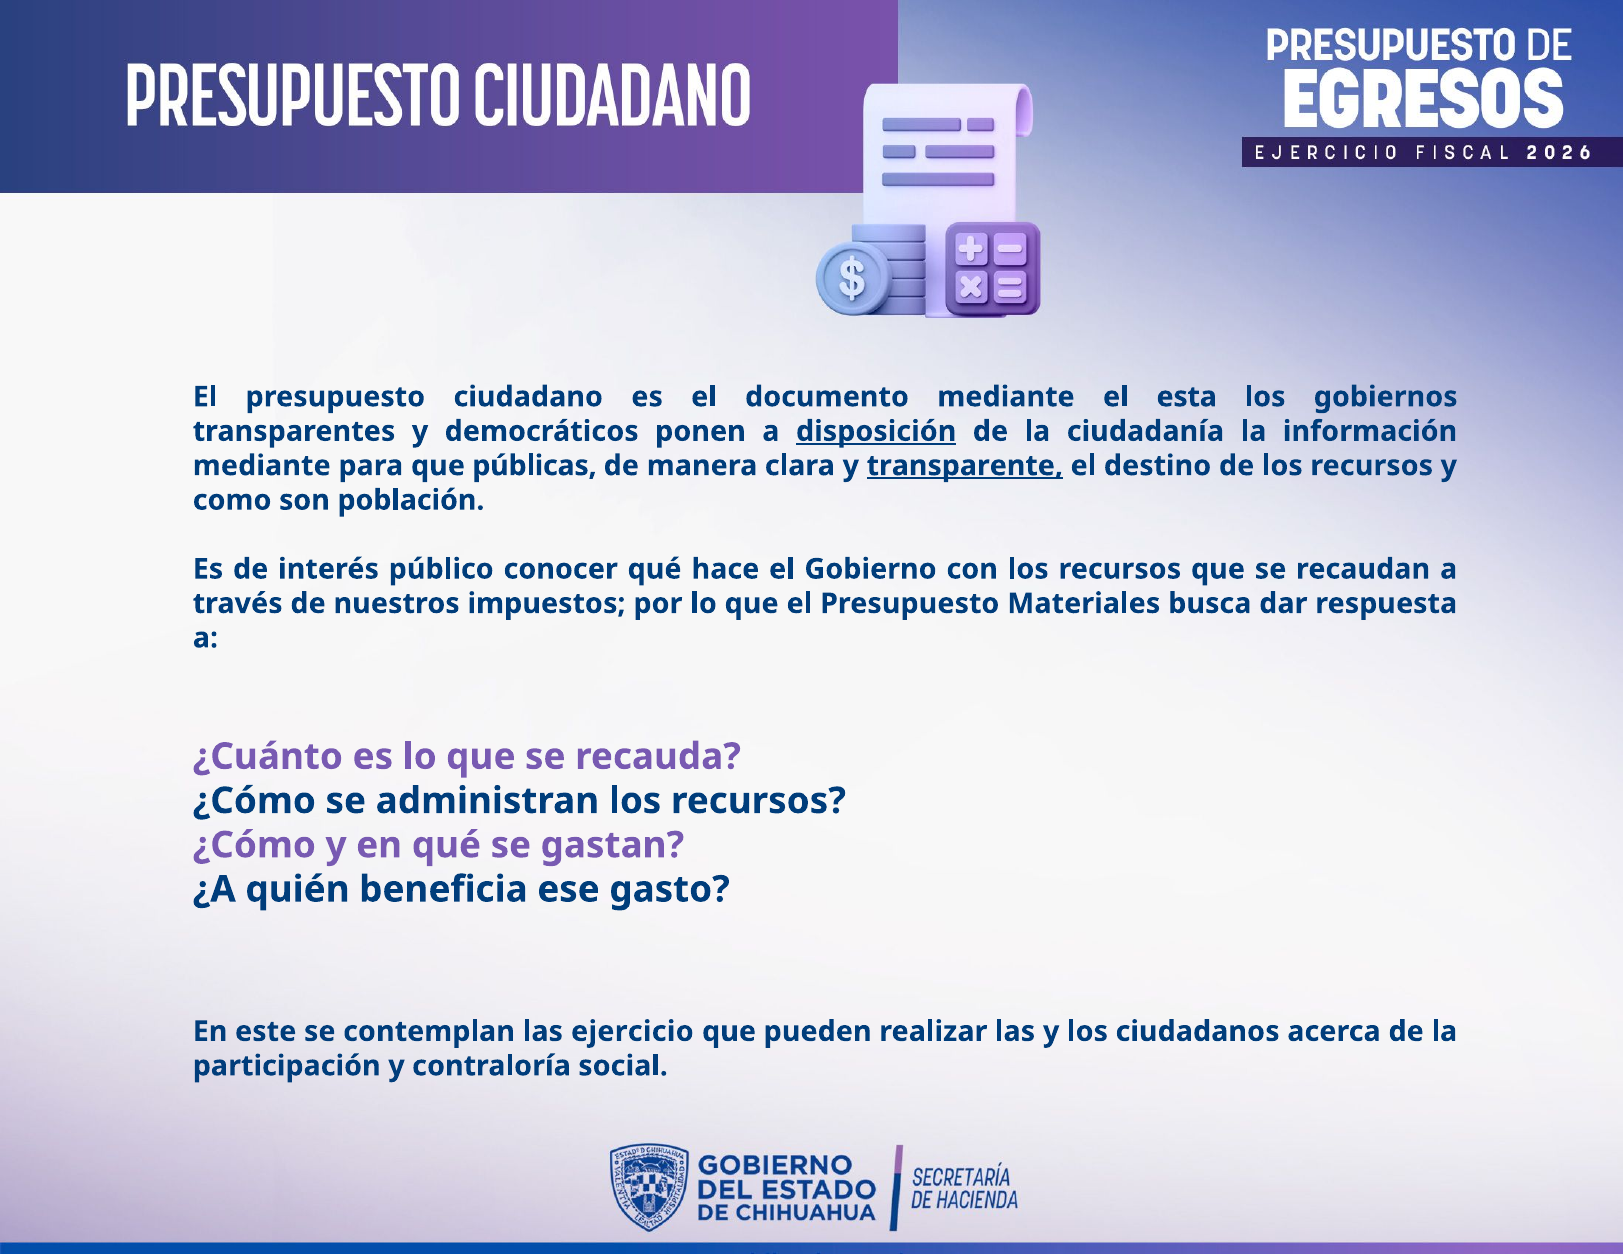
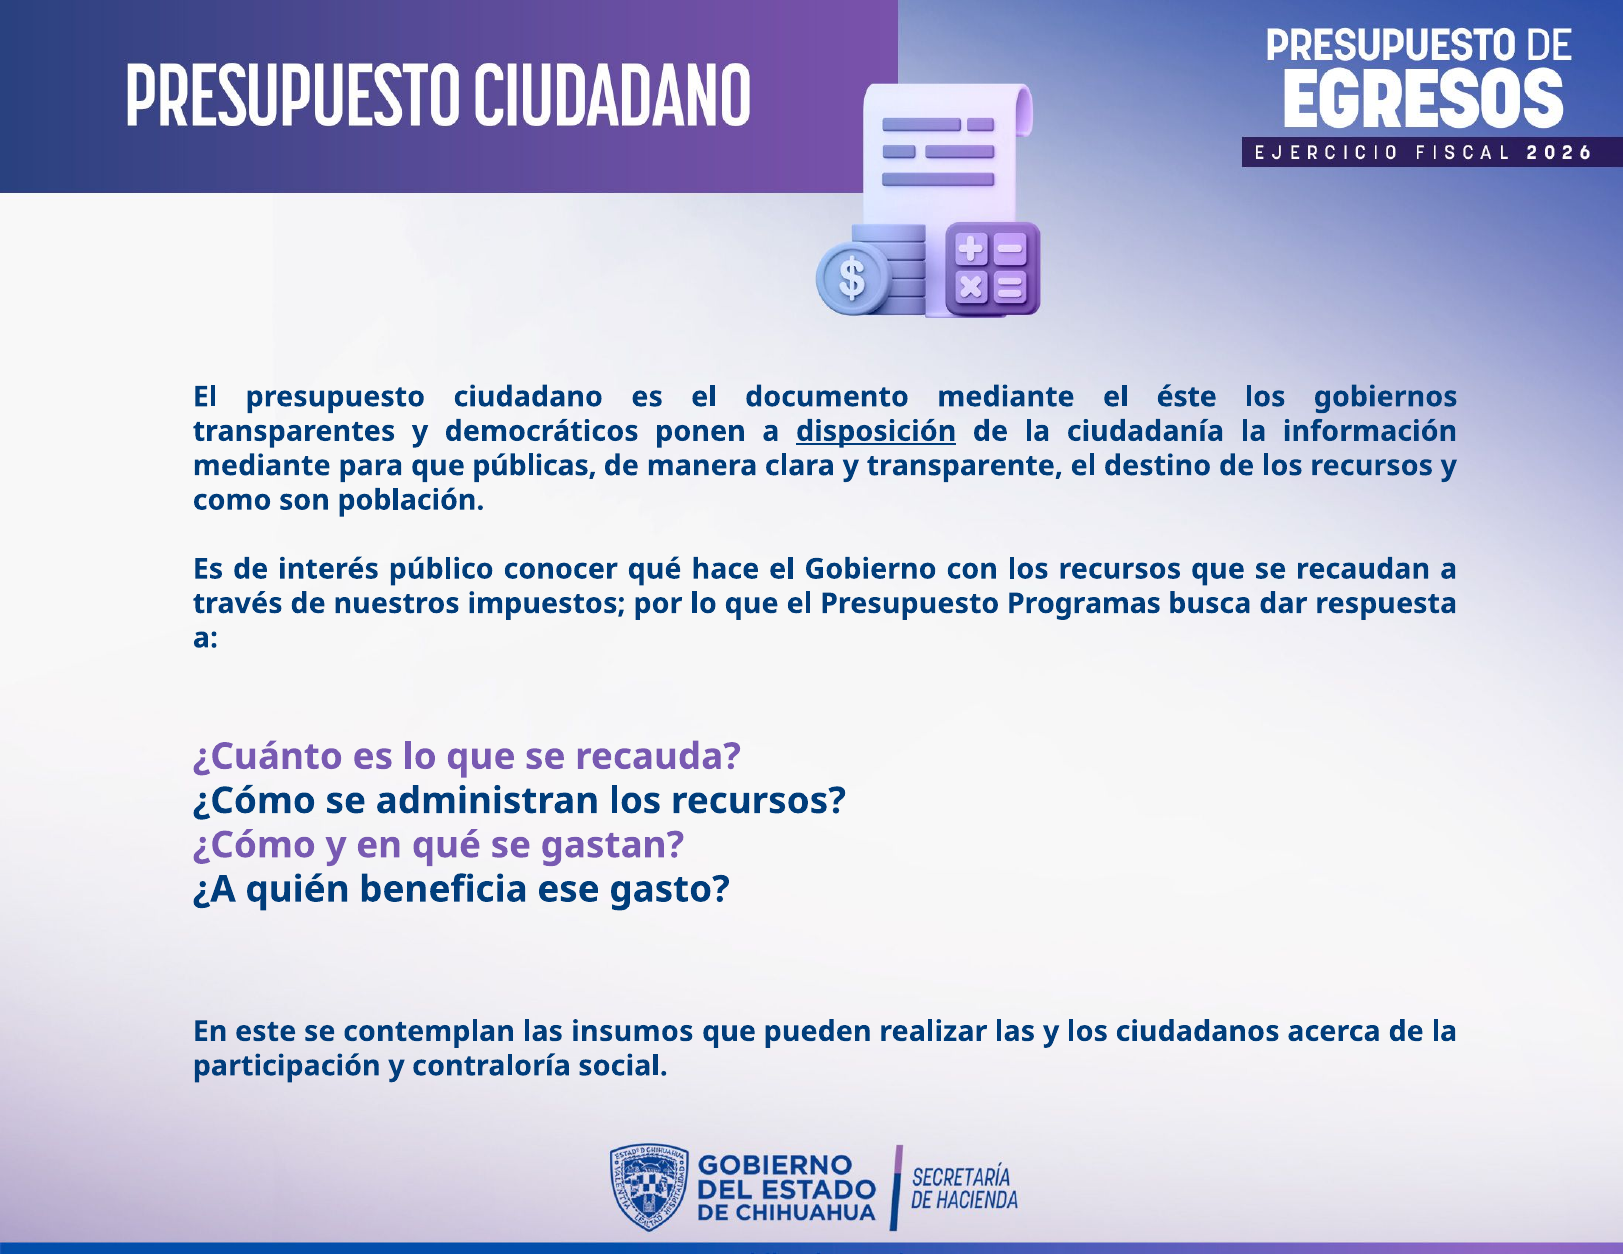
esta: esta -> éste (1187, 397)
transparente underline: present -> none (965, 466)
Materiales: Materiales -> Programas (1084, 604)
ejercicio: ejercicio -> insumos (632, 1032)
